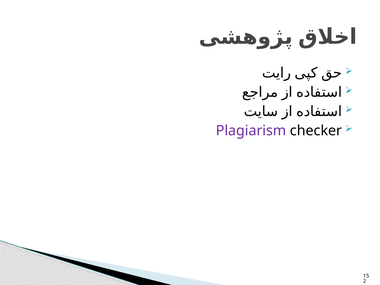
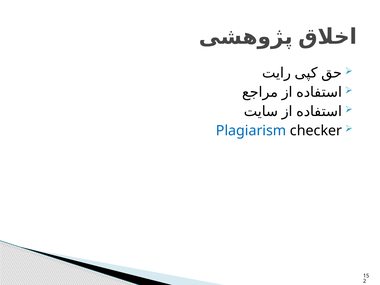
Plagiarism colour: purple -> blue (251, 131)
